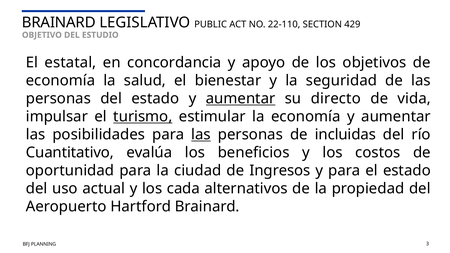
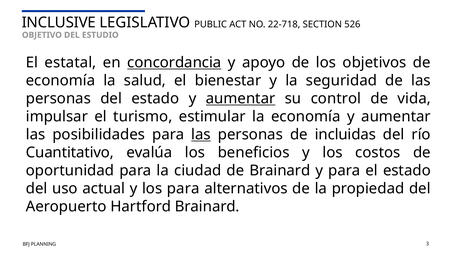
BRAINARD: BRAINARD -> INCLUSIVE (59, 22)
22-110: 22-110 -> 22-718 (284, 24)
429: 429 -> 526 (352, 24)
concordancia underline: none -> present (174, 63)
directo: directo -> control (336, 99)
turismo underline: present -> none (143, 117)
de Ingresos: Ingresos -> Brainard (280, 171)
los cada: cada -> para (183, 189)
